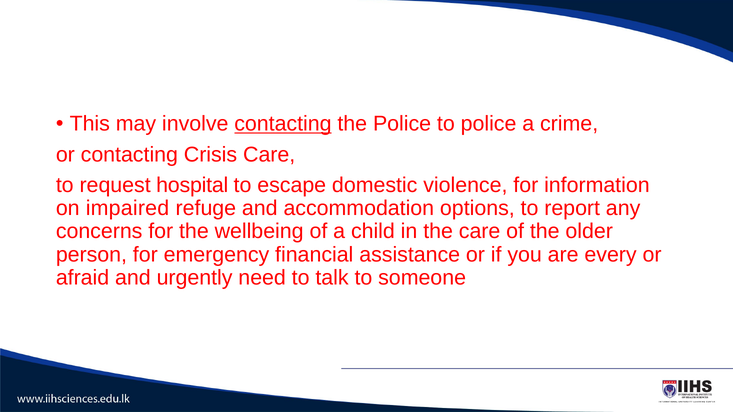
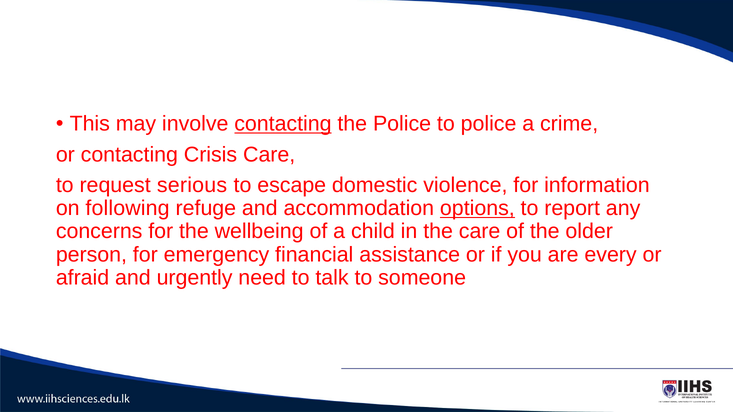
hospital: hospital -> serious (192, 185)
impaired: impaired -> following (128, 208)
options underline: none -> present (477, 208)
